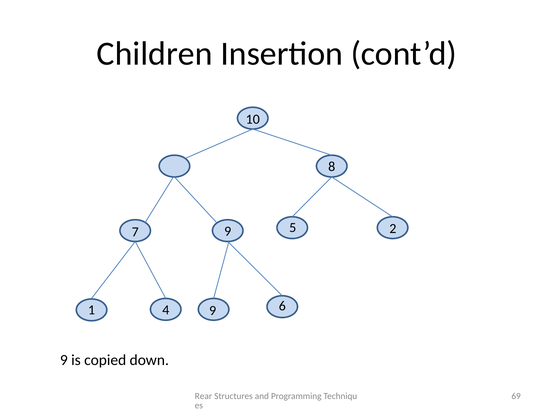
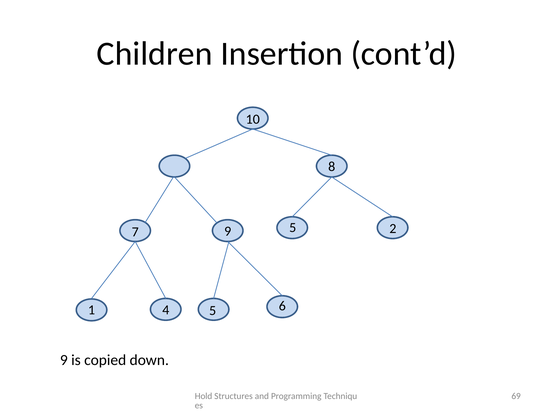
4 9: 9 -> 5 (213, 311)
Rear: Rear -> Hold (204, 397)
